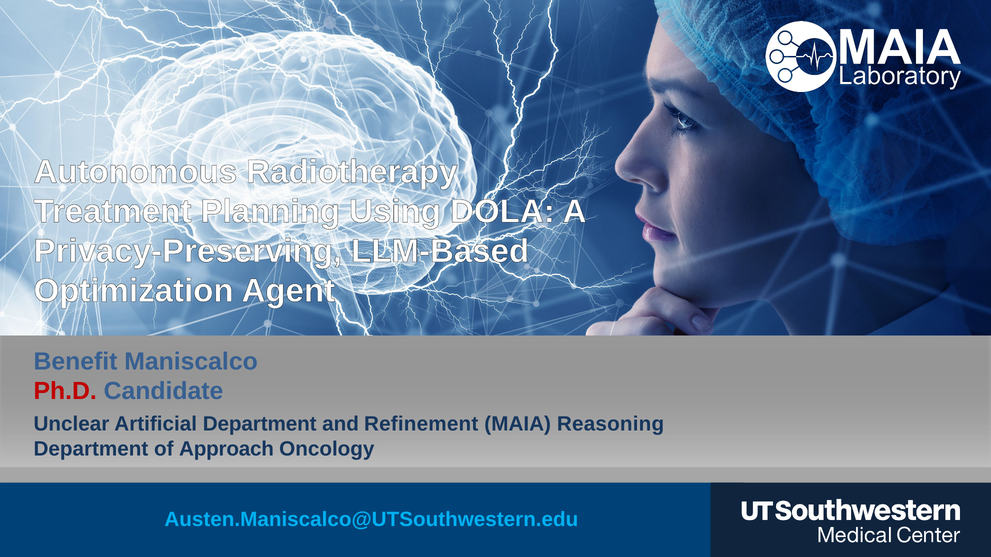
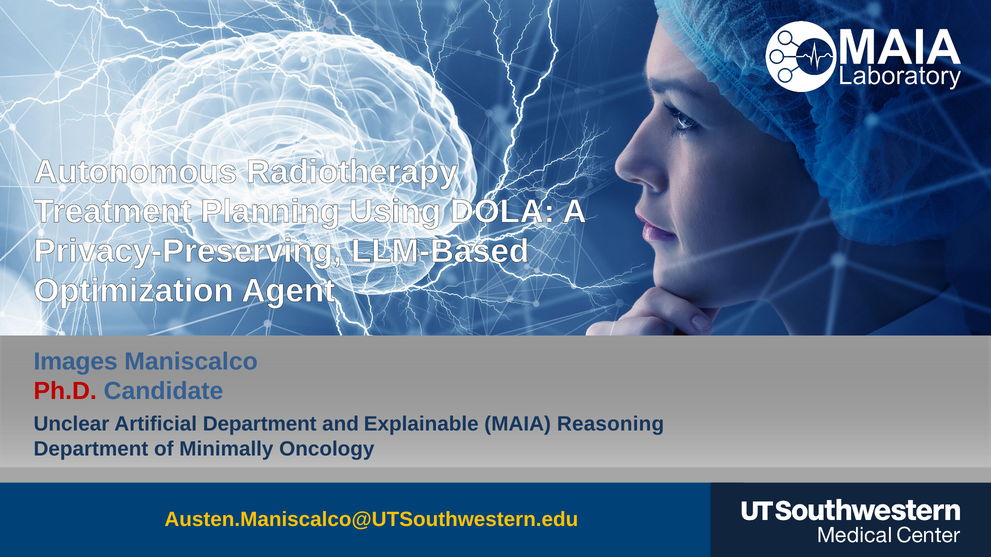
Benefit: Benefit -> Images (76, 362)
Refinement: Refinement -> Explainable (421, 424)
Approach: Approach -> Minimally (226, 449)
Austen.Maniscalco@UTSouthwestern.edu colour: light blue -> yellow (371, 520)
